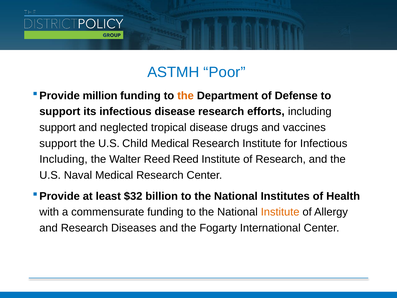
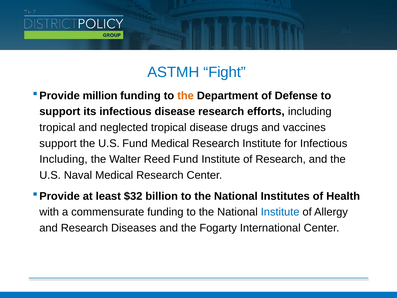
Poor: Poor -> Fight (225, 72)
support: support -> tropical (57, 127)
U.S Child: Child -> Fund (135, 143)
Reed Reed: Reed -> Fund (185, 159)
Institute colour: orange -> blue (280, 212)
